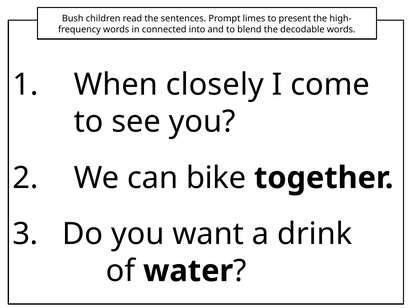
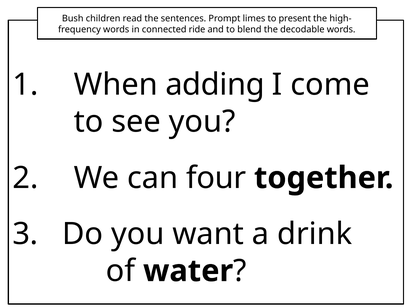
into: into -> ride (197, 29)
closely: closely -> adding (215, 85)
bike: bike -> four (216, 178)
